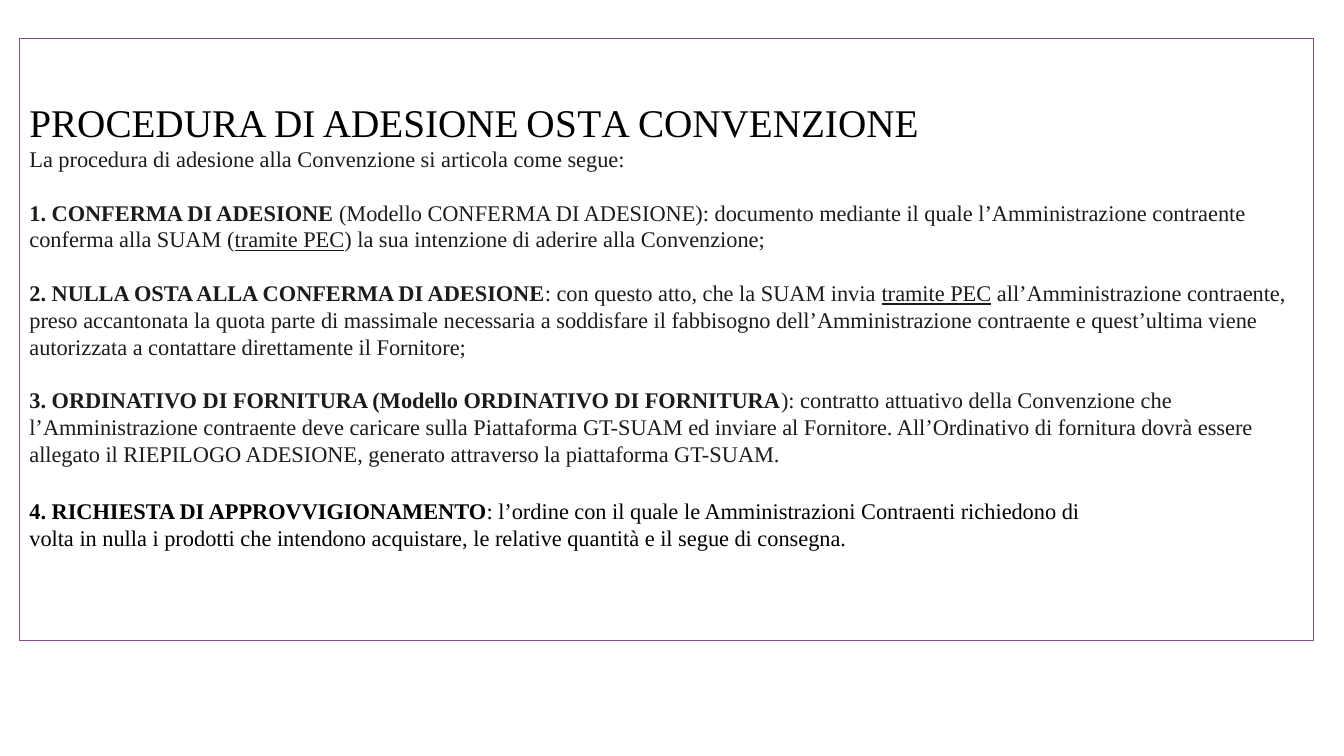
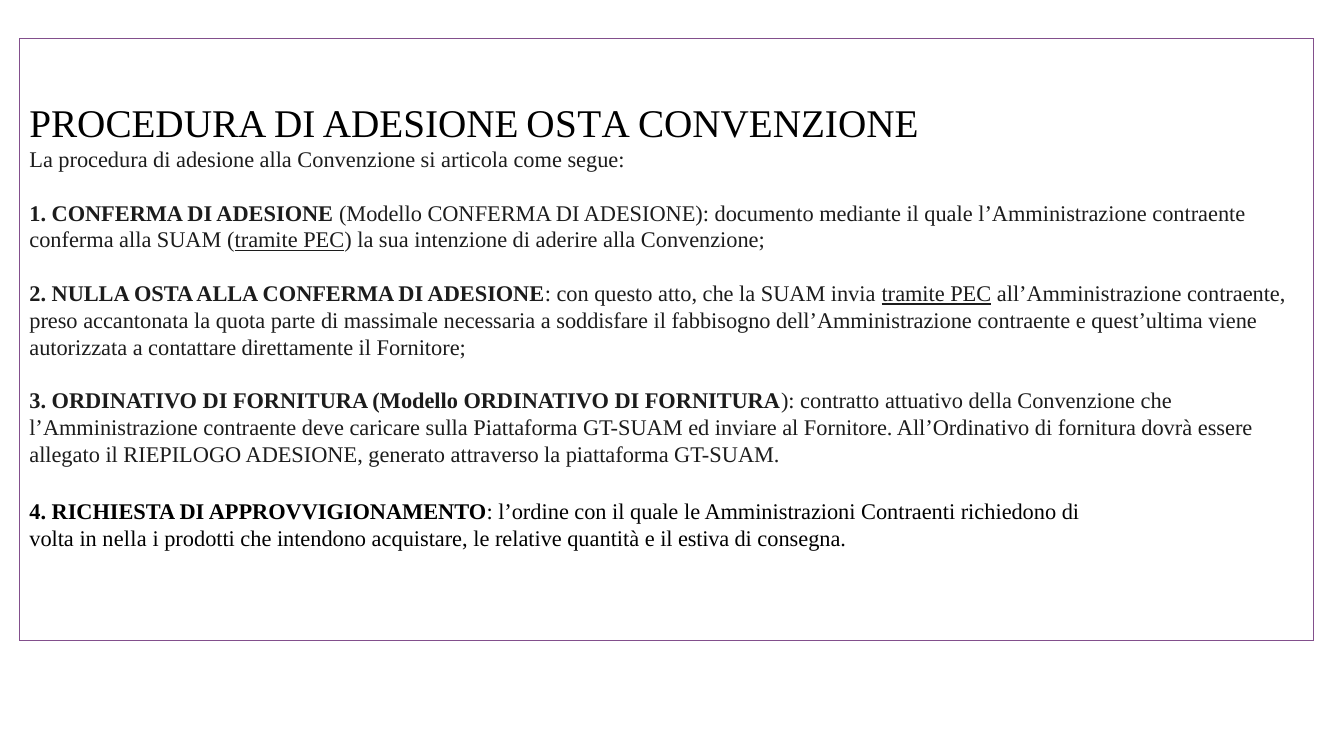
in nulla: nulla -> nella (125, 539)
il segue: segue -> estiva (704, 539)
